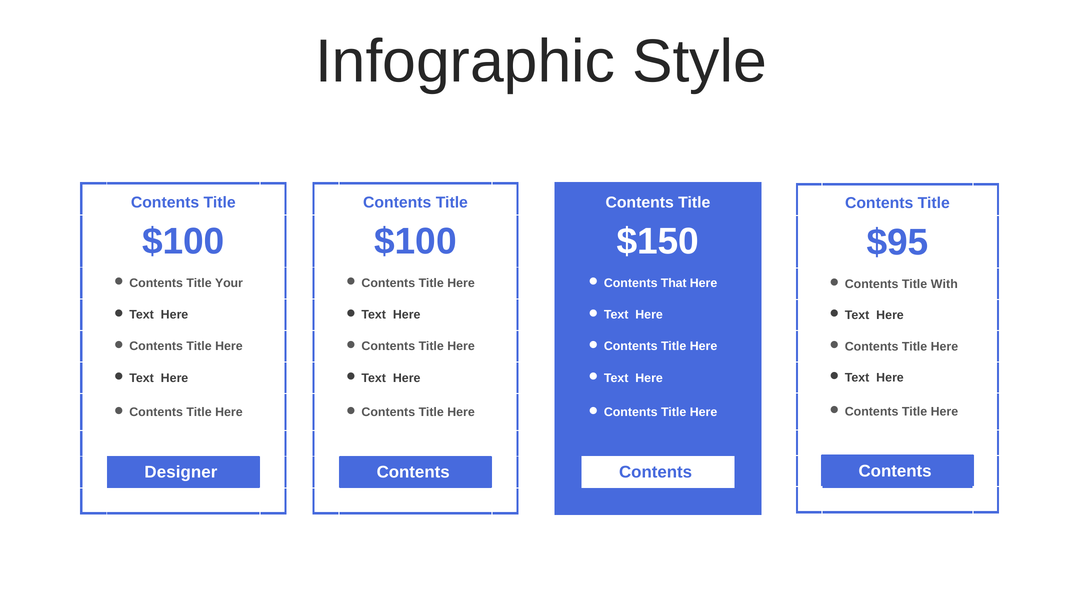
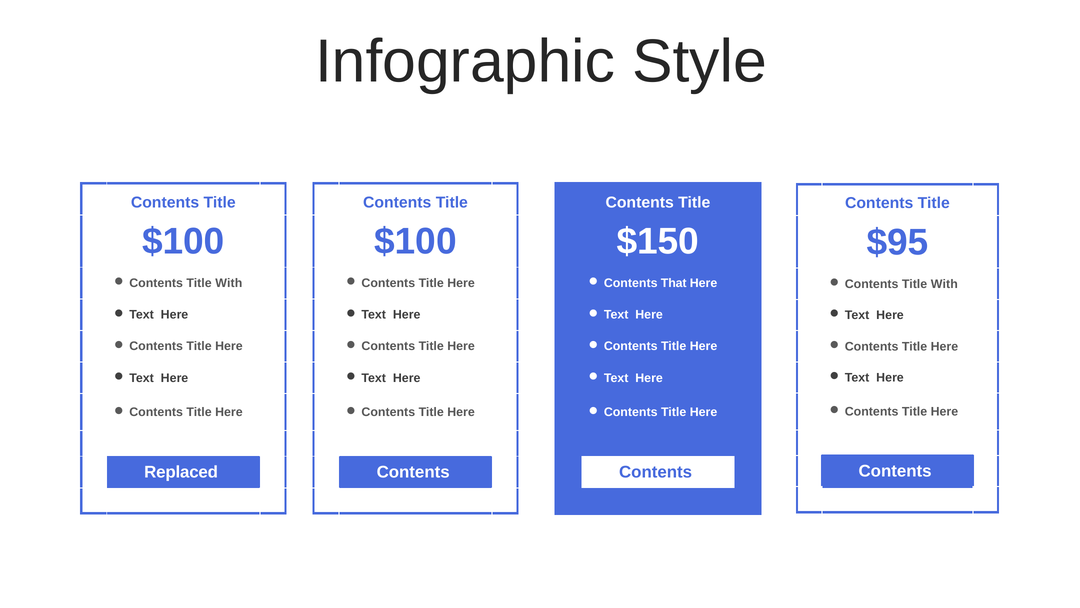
Your: Your -> With (229, 283)
Designer: Designer -> Replaced (181, 472)
